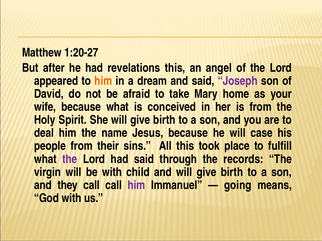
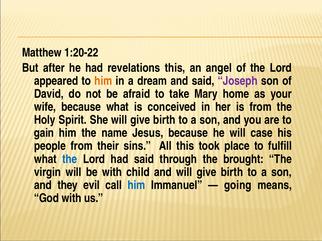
1:20-27: 1:20-27 -> 1:20-22 (81, 53)
deal: deal -> gain (44, 133)
the colour: purple -> blue (70, 159)
records: records -> brought (244, 159)
they call: call -> evil (92, 185)
him colour: purple -> blue (136, 185)
